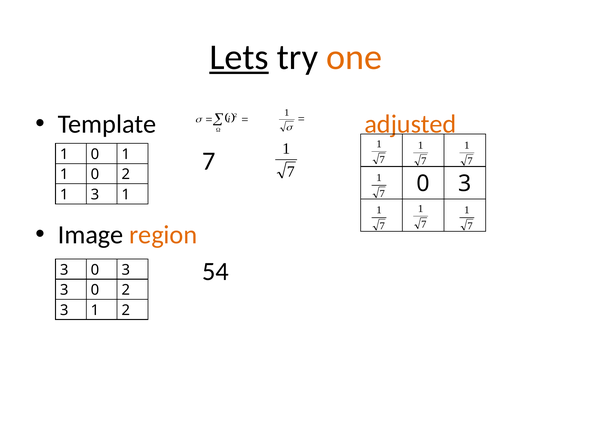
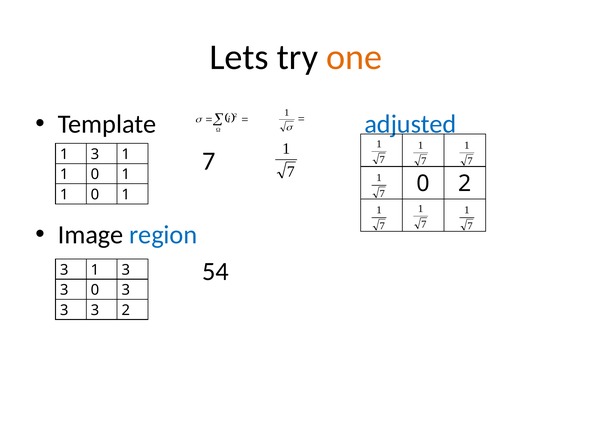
Lets underline: present -> none (239, 57)
adjusted colour: orange -> blue (410, 124)
0: 0 -> 3 (95, 154)
2: 2 -> 1 (126, 174)
3: 3 -> 2 (465, 183)
3: 3 -> 0 (95, 195)
region colour: orange -> blue (163, 235)
0: 0 -> 1 (95, 270)
3 0 2: 2 -> 3 (126, 290)
1: 1 -> 3 (95, 310)
